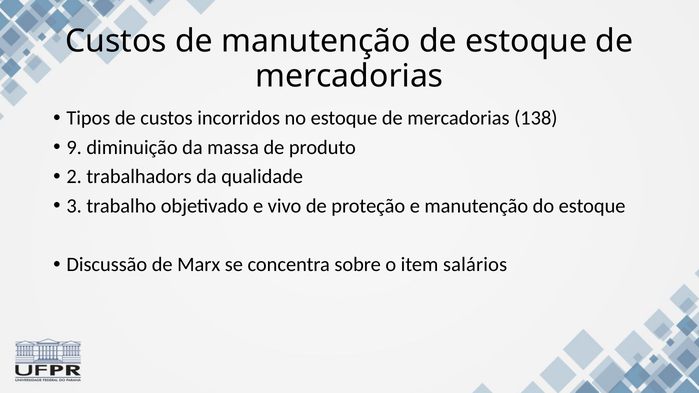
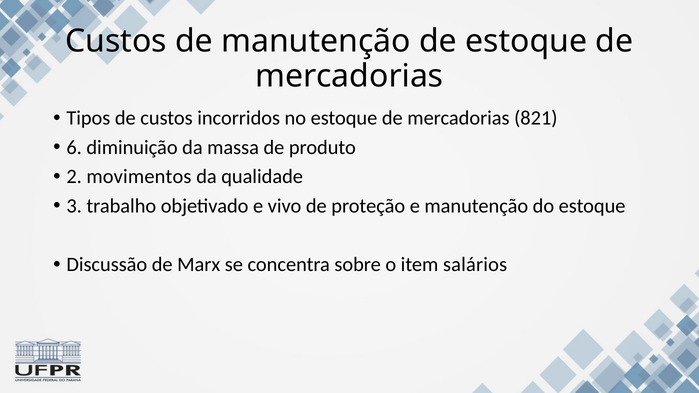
138: 138 -> 821 (536, 118)
9: 9 -> 6 (74, 147)
trabalhadors: trabalhadors -> movimentos (139, 177)
